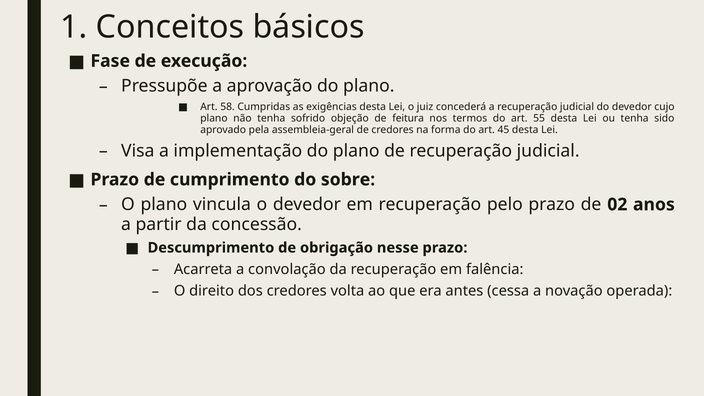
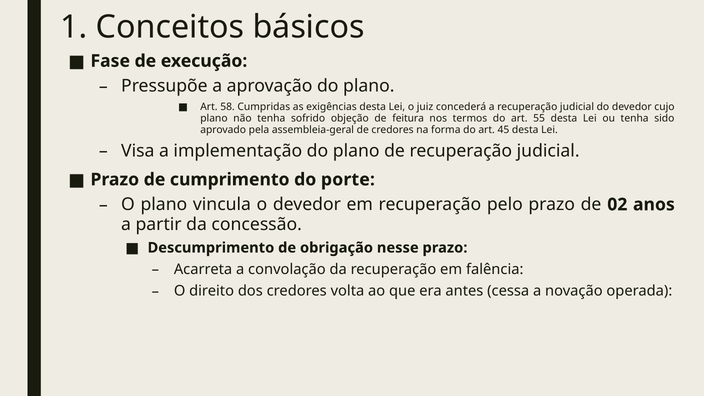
sobre: sobre -> porte (348, 180)
